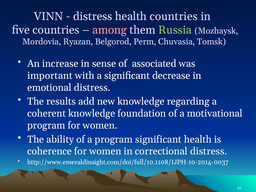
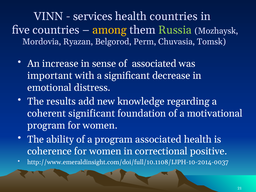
distress: distress -> services (93, 16)
among colour: pink -> yellow (110, 30)
coherent knowledge: knowledge -> significant (92, 113)
program significant: significant -> associated (158, 139)
correctional distress: distress -> positive (209, 151)
